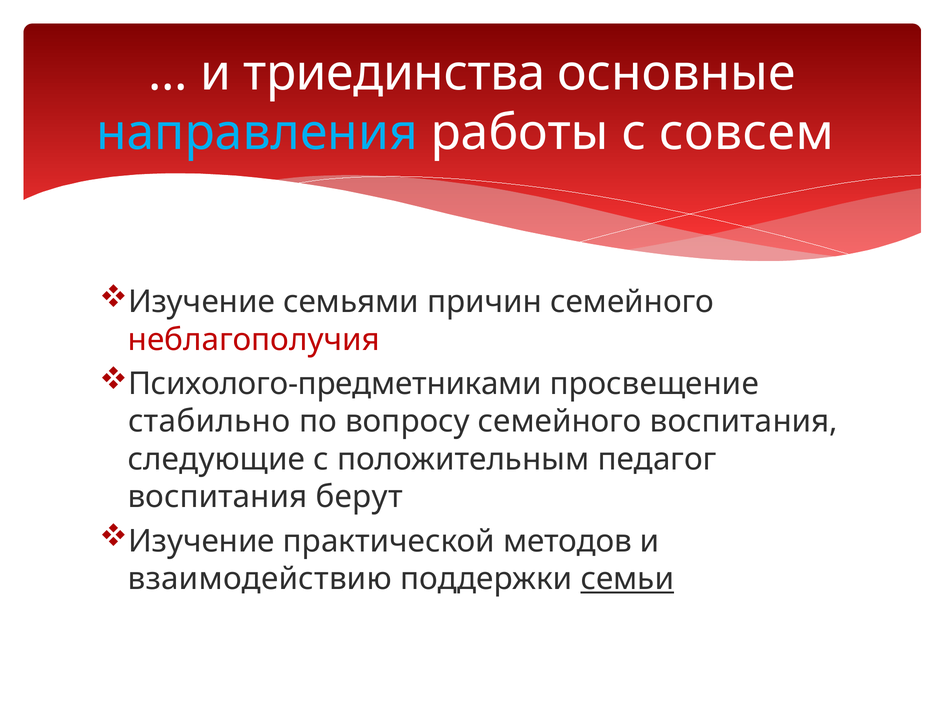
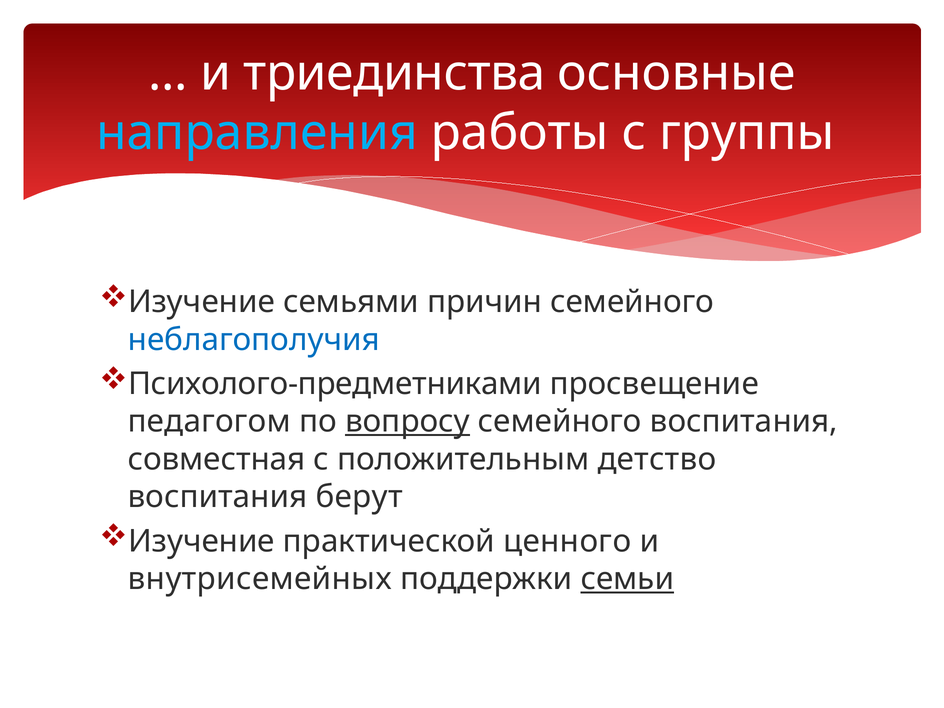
совсем: совсем -> группы (747, 133)
неблагополучия colour: red -> blue (254, 340)
стабильно: стабильно -> педагогом (209, 422)
вопросу underline: none -> present (407, 422)
следующие: следующие -> совместная (217, 459)
педагог: педагог -> детство (657, 459)
методов: методов -> ценного (567, 541)
взаимодействию: взаимодействию -> внутрисемейных (260, 579)
